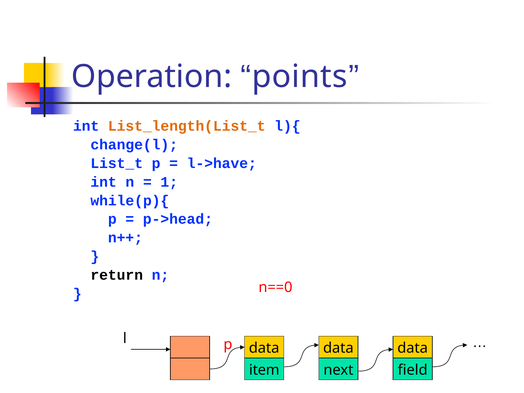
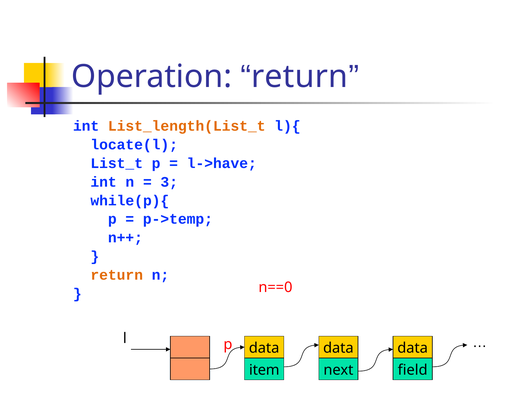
points: points -> return (300, 76)
change(l: change(l -> locate(l (134, 145)
1: 1 -> 3 (169, 182)
p->head: p->head -> p->temp (178, 219)
return colour: black -> orange (117, 275)
